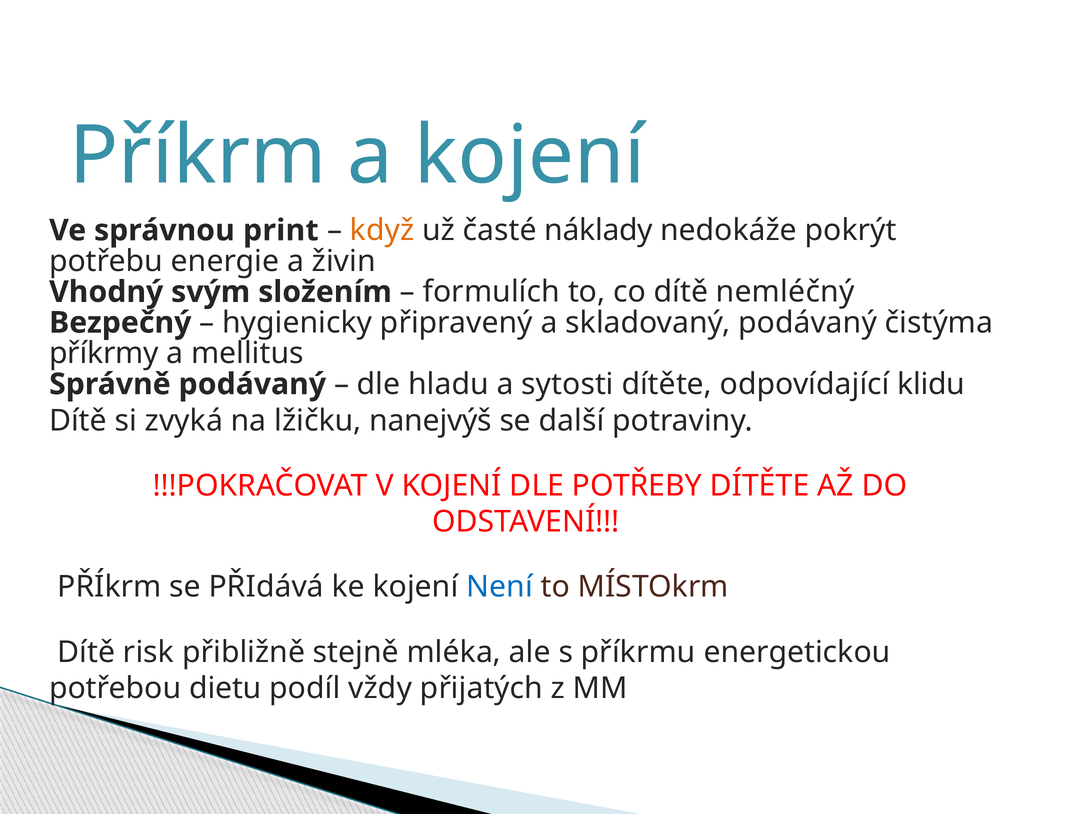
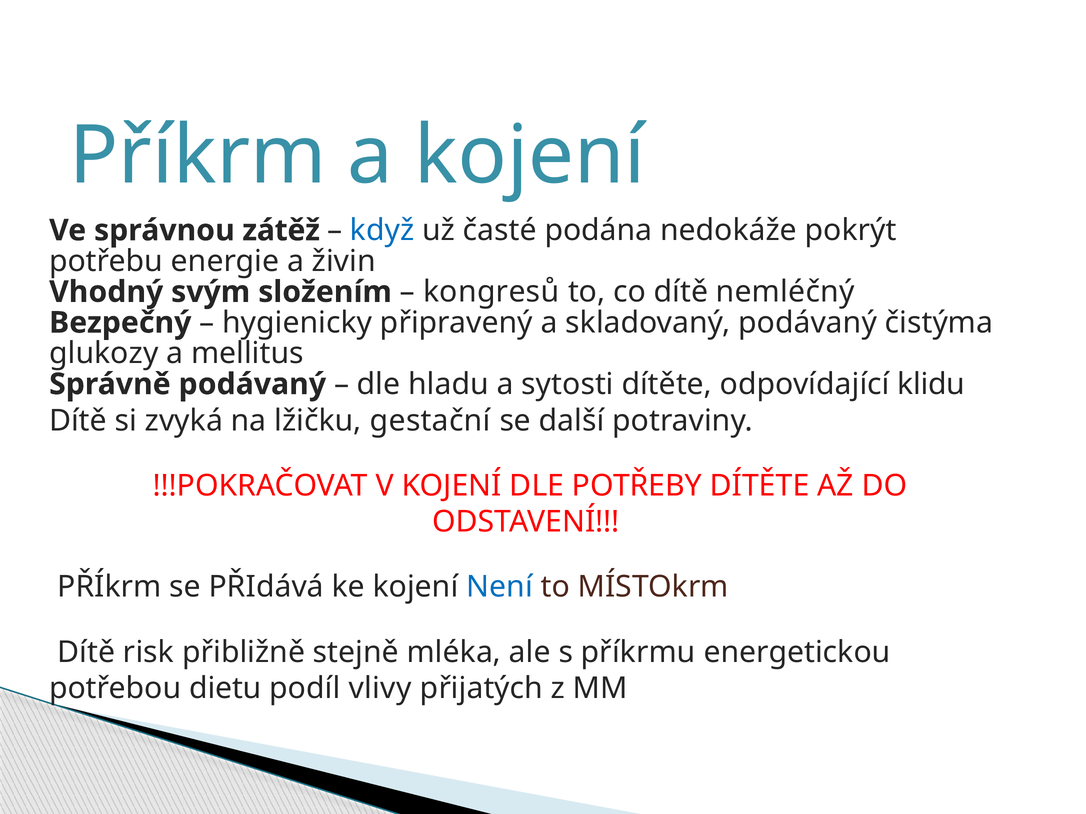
print: print -> zátěž (281, 231)
když colour: orange -> blue (382, 231)
náklady: náklady -> podána (598, 231)
formulích: formulích -> kongresů (491, 292)
příkrmy: příkrmy -> glukozy (104, 354)
nanejvýš: nanejvýš -> gestační (430, 421)
vždy: vždy -> vlivy (380, 689)
